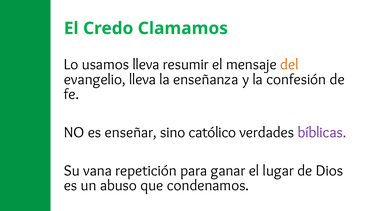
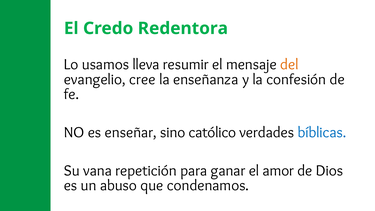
Clamamos: Clamamos -> Redentora (183, 28)
evangelio lleva: lleva -> cree (142, 79)
bíblicas colour: purple -> blue (322, 132)
lugar: lugar -> amor (278, 171)
